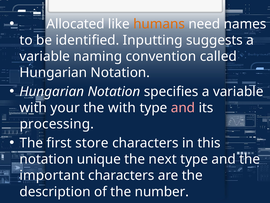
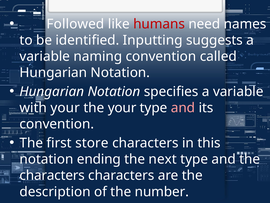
Allocated: Allocated -> Followed (75, 24)
humans colour: orange -> red (159, 24)
the with: with -> your (122, 108)
processing: processing -> convention (57, 124)
unique: unique -> ending (99, 159)
important: important -> characters (52, 175)
